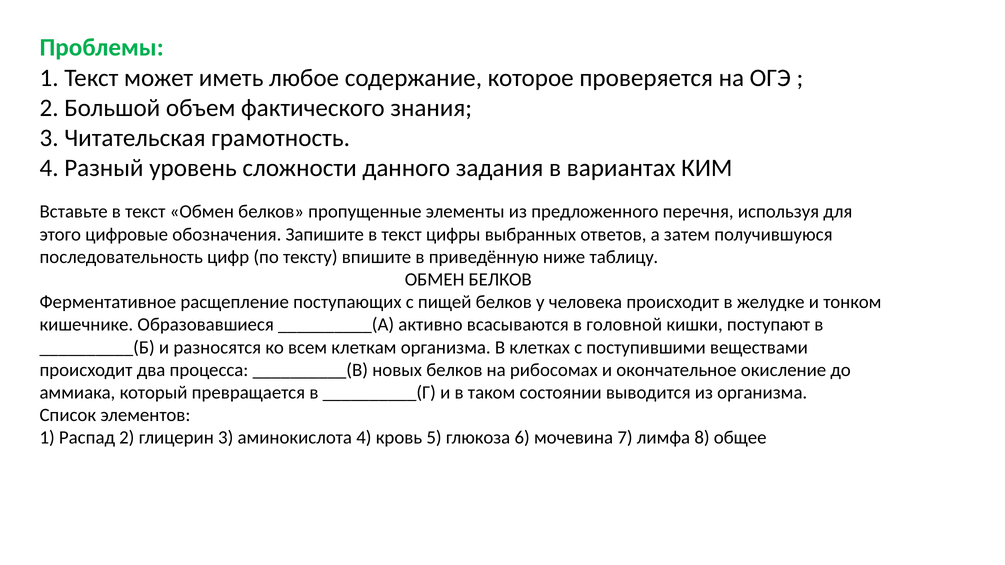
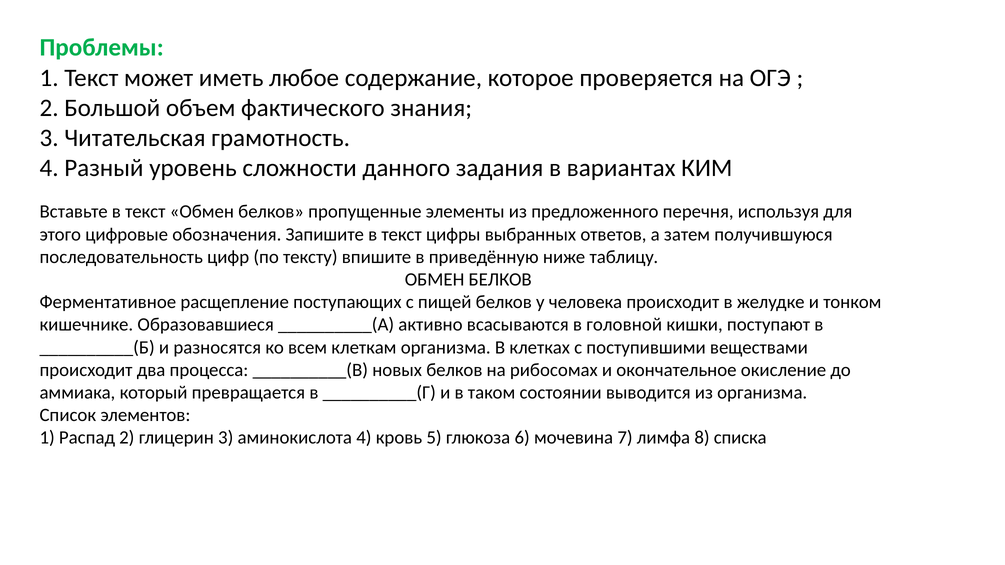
общее: общее -> списка (740, 438)
